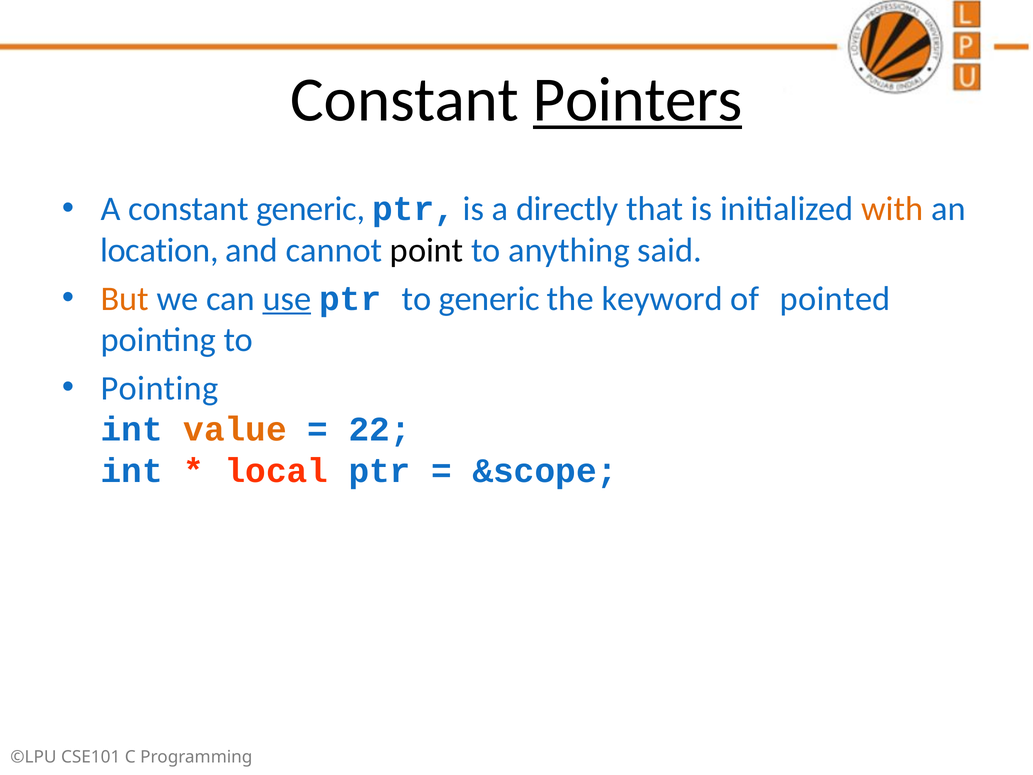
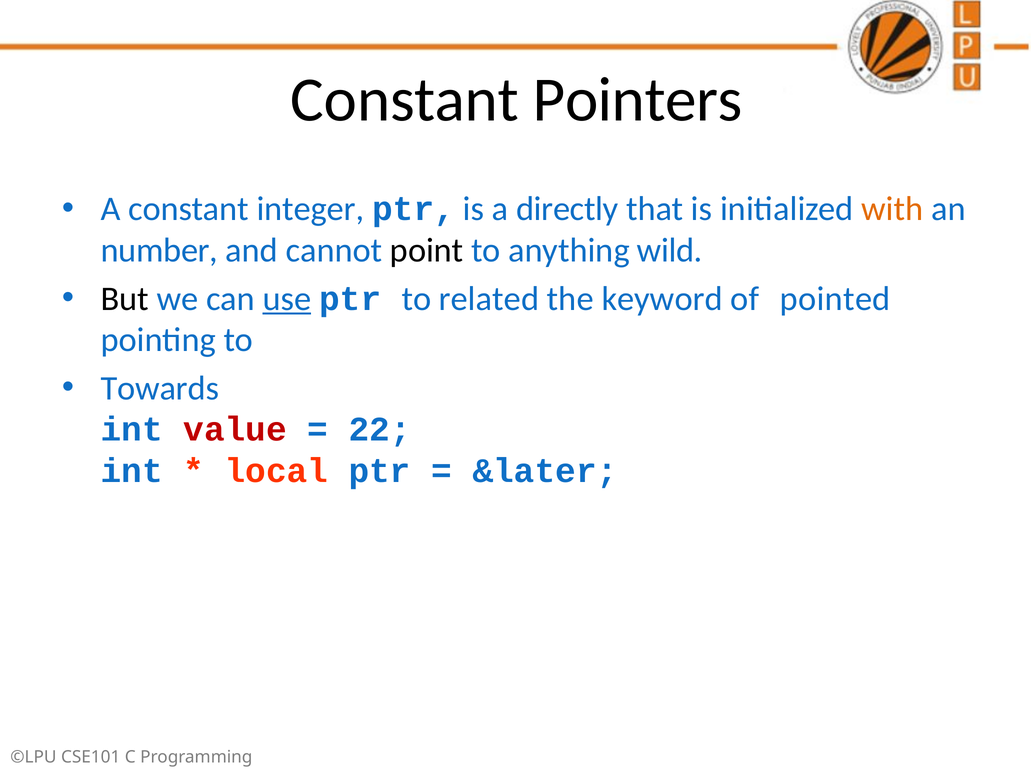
Pointers underline: present -> none (638, 100)
constant generic: generic -> integer (310, 209)
location: location -> number (159, 250)
said: said -> wild (670, 250)
But colour: orange -> black (125, 299)
to generic: generic -> related (489, 299)
Pointing: Pointing -> Towards (160, 388)
value colour: orange -> red (235, 429)
&scope: &scope -> &later (545, 471)
